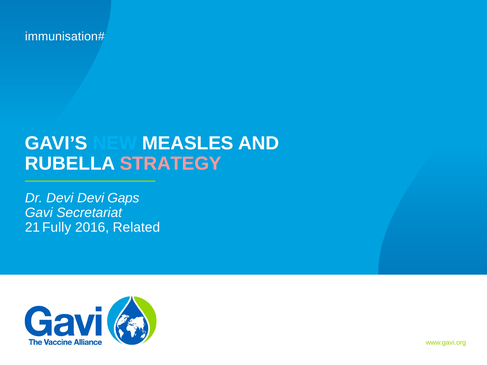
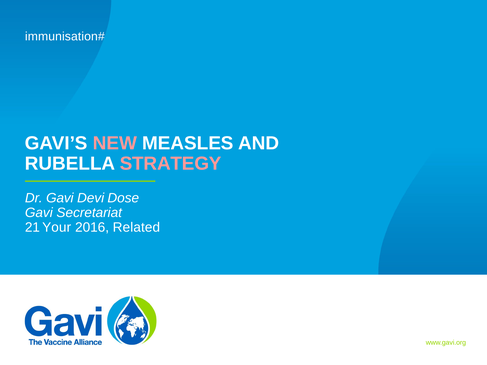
NEW colour: light blue -> pink (115, 143)
Dr Devi: Devi -> Gavi (60, 198)
Gaps: Gaps -> Dose (123, 198)
Fully: Fully -> Your (57, 227)
